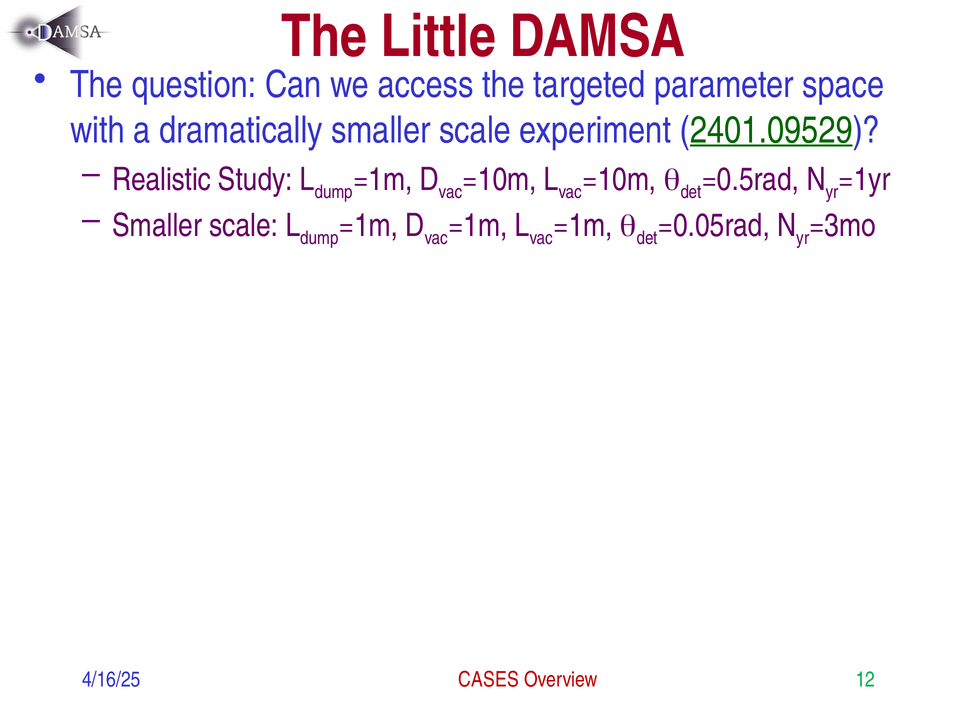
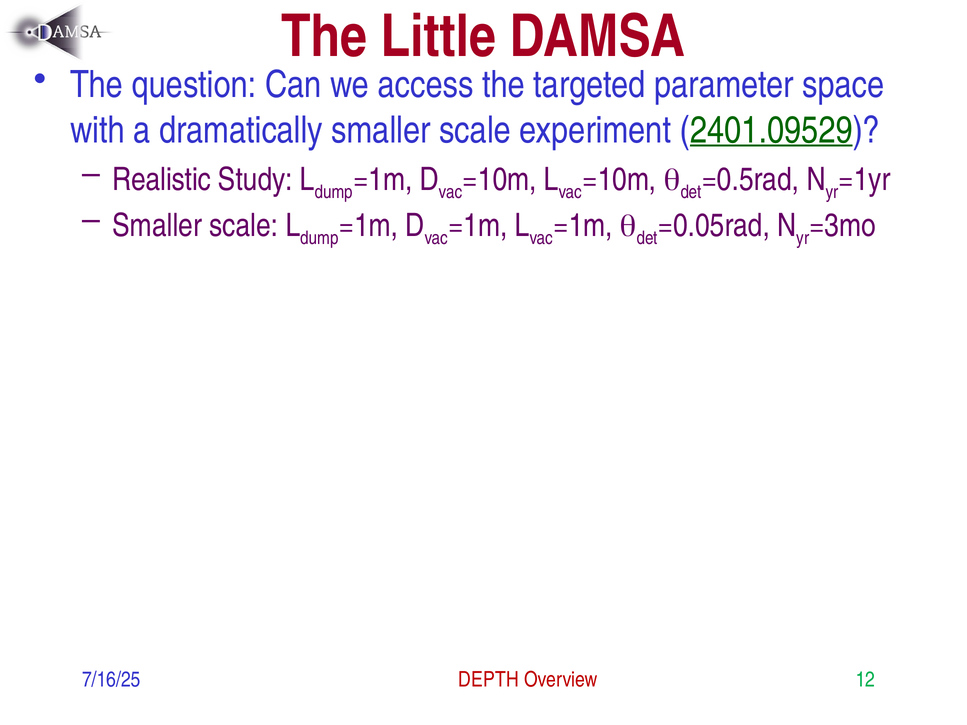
4/16/25: 4/16/25 -> 7/16/25 (111, 680)
CASES: CASES -> DEPTH (489, 680)
